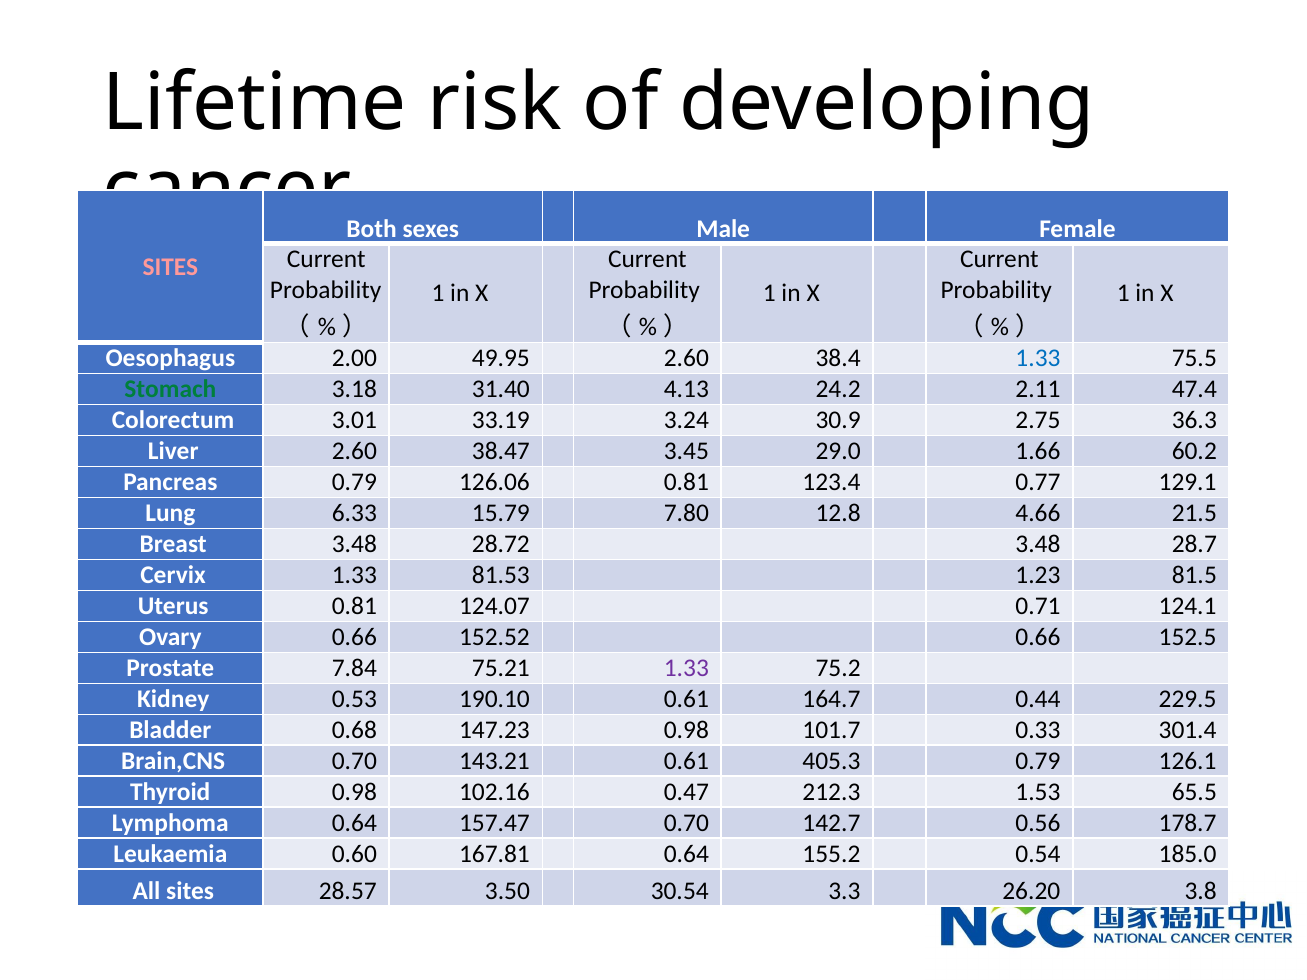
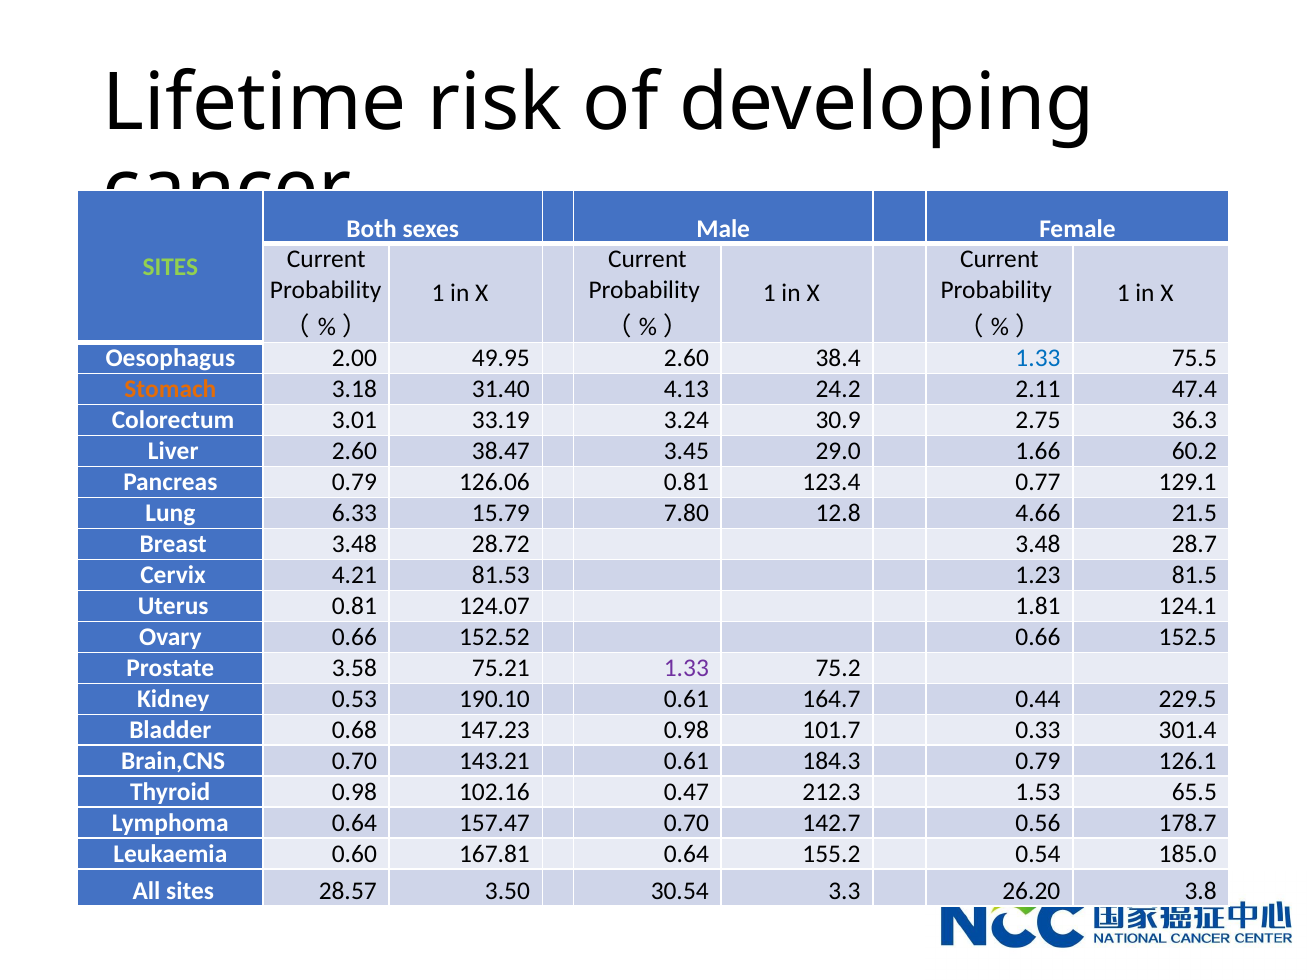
SITES colour: pink -> light green (170, 267)
Stomach colour: green -> orange (170, 390)
Cervix 1.33: 1.33 -> 4.21 (354, 575)
0.71: 0.71 -> 1.81 (1038, 606)
7.84: 7.84 -> 3.58 (354, 668)
405.3: 405.3 -> 184.3 (831, 761)
